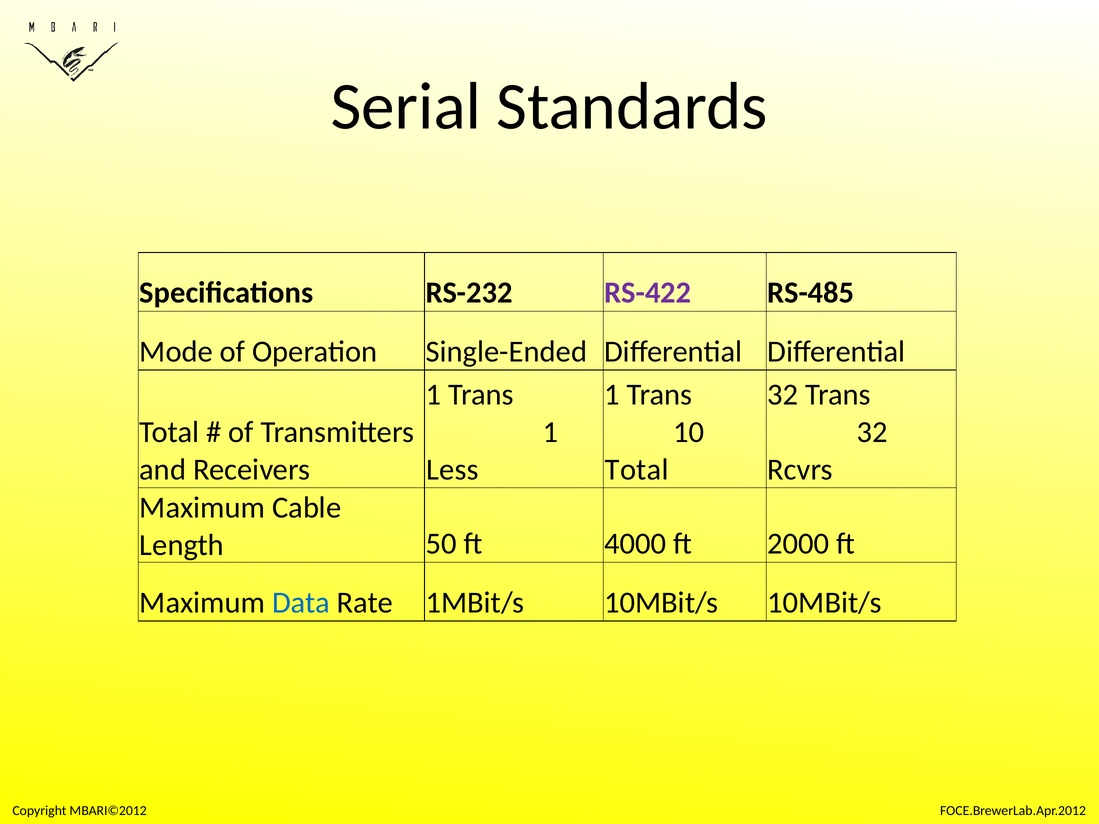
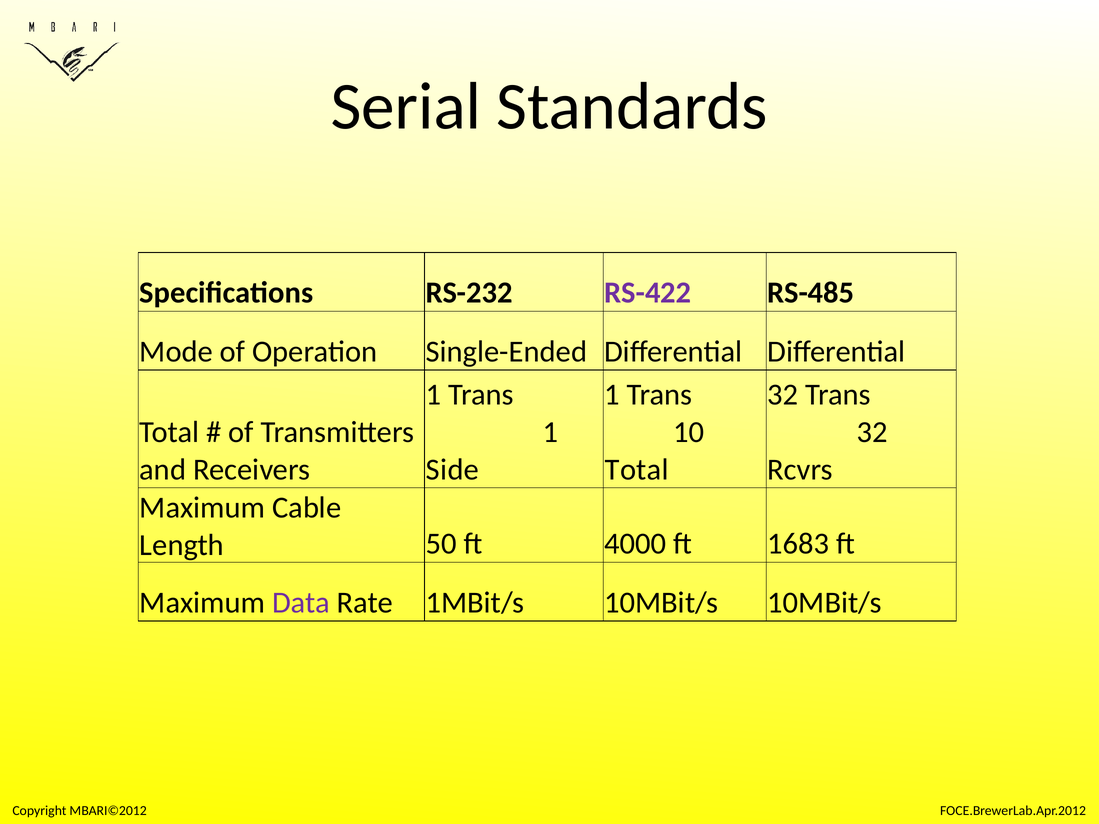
Less: Less -> Side (452, 470)
2000: 2000 -> 1683 (798, 544)
Data colour: blue -> purple (301, 603)
